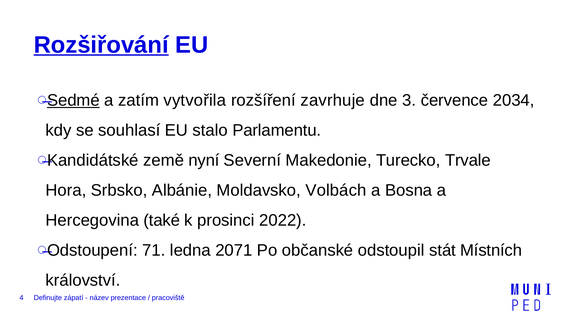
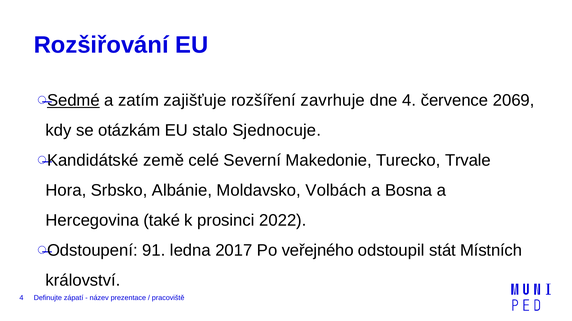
Rozšiřování underline: present -> none (101, 45)
vytvořila: vytvořila -> zajišťuje (195, 101)
dne 3: 3 -> 4 (409, 101)
2034: 2034 -> 2069 (514, 101)
souhlasí: souhlasí -> otázkám (129, 131)
Parlamentu: Parlamentu -> Sjednocuje (277, 131)
nyní: nyní -> celé (204, 161)
71: 71 -> 91 (154, 251)
2071: 2071 -> 2017 (234, 251)
občanské: občanské -> veřejného (318, 251)
